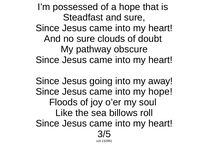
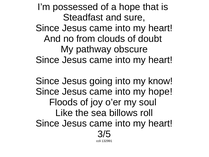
no sure: sure -> from (86, 39)
away: away -> know (161, 81)
